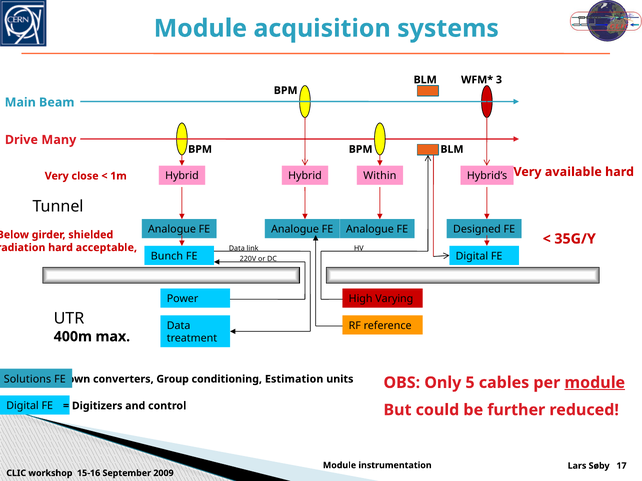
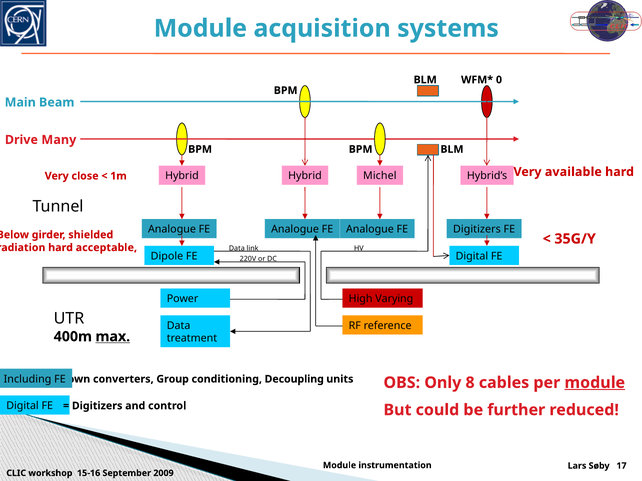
3: 3 -> 0 (499, 80)
Within: Within -> Michel (380, 176)
Designed: Designed -> Digitizers (477, 230)
Bunch: Bunch -> Dipole (167, 256)
max underline: none -> present (113, 337)
Solutions: Solutions -> Including (28, 379)
Estimation: Estimation -> Decoupling (294, 379)
5: 5 -> 8 (470, 383)
